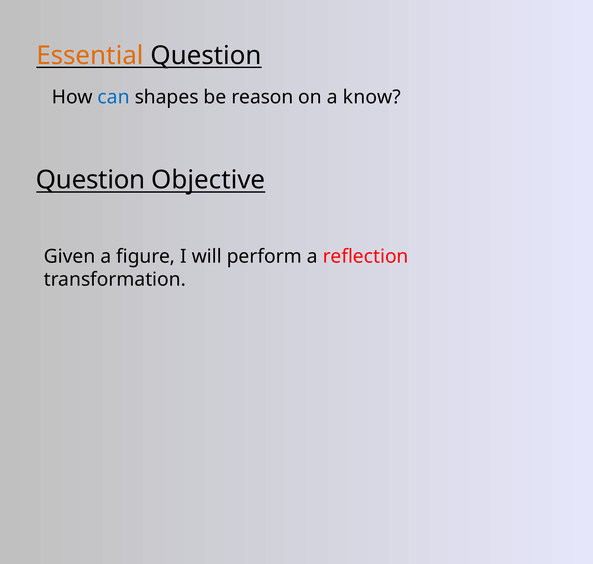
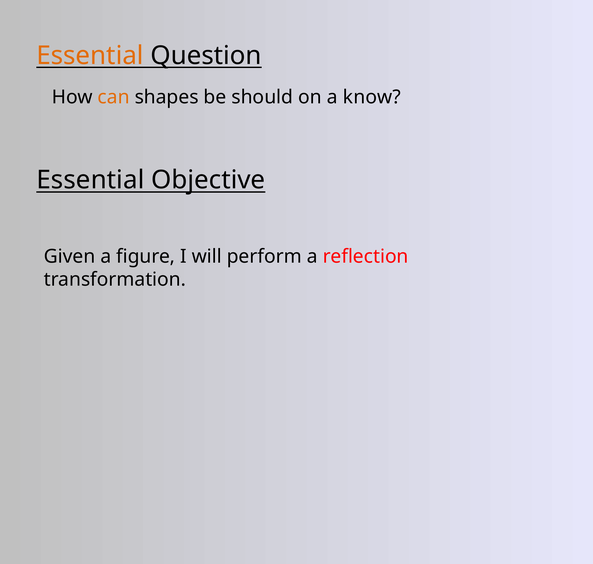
can colour: blue -> orange (114, 97)
reason: reason -> should (262, 97)
Question: Question -> Essential (90, 180)
